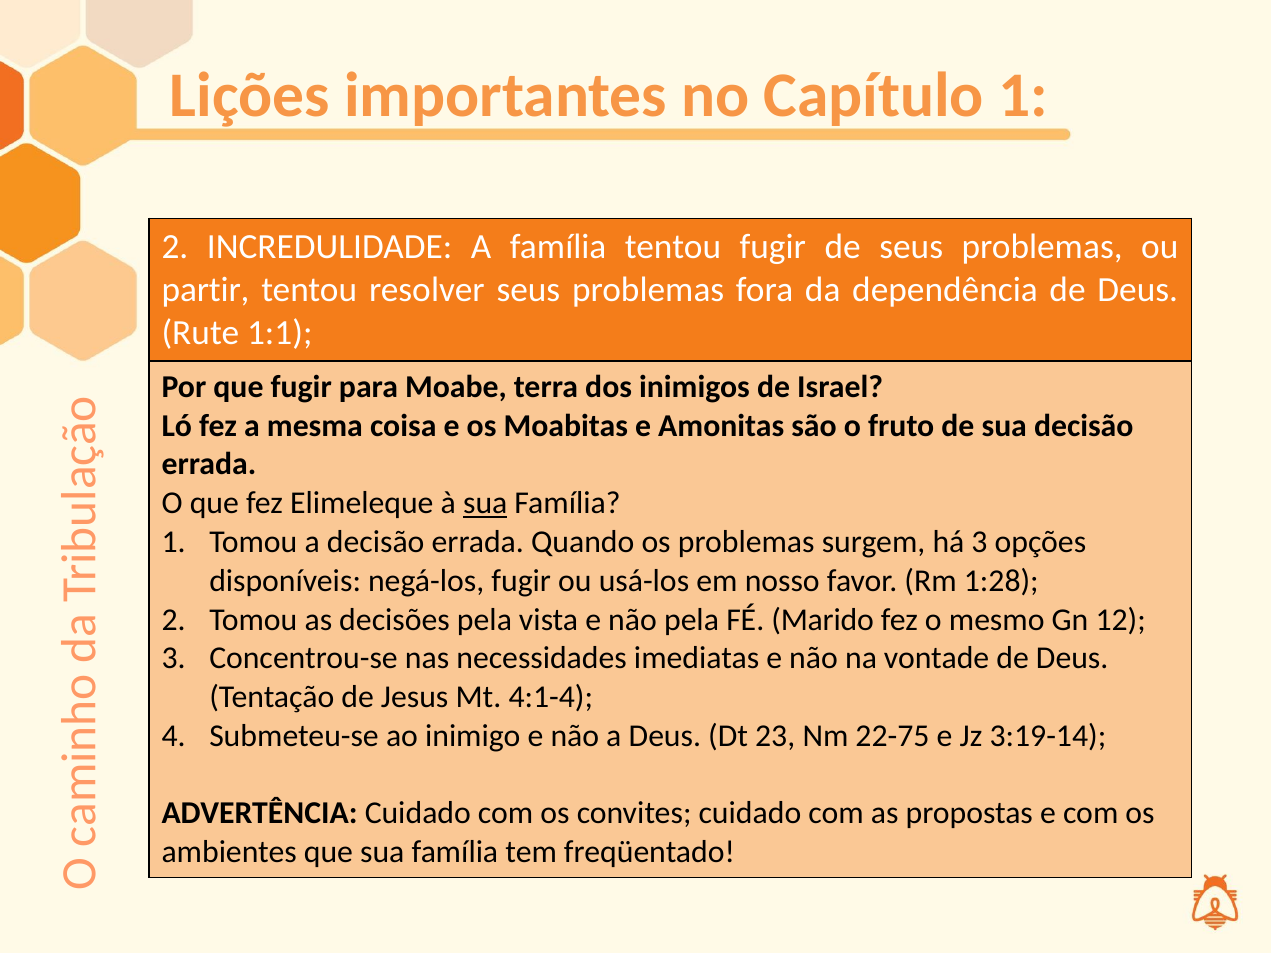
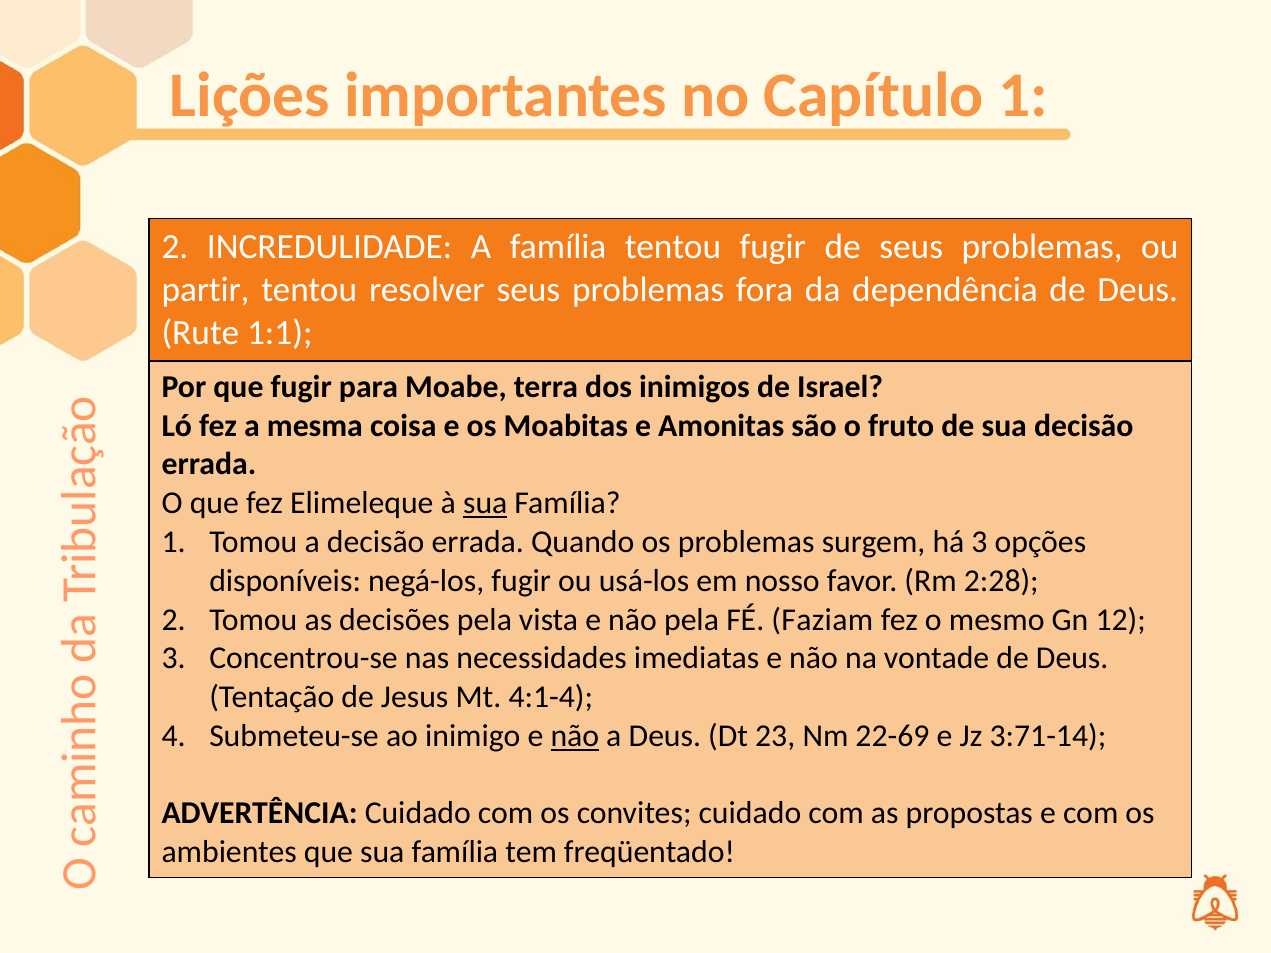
1:28: 1:28 -> 2:28 (1001, 581)
Marido: Marido -> Faziam (822, 620)
não underline: none -> present (575, 736)
22-75: 22-75 -> 22-69 (892, 736)
3:19-14: 3:19-14 -> 3:71-14 (1048, 736)
